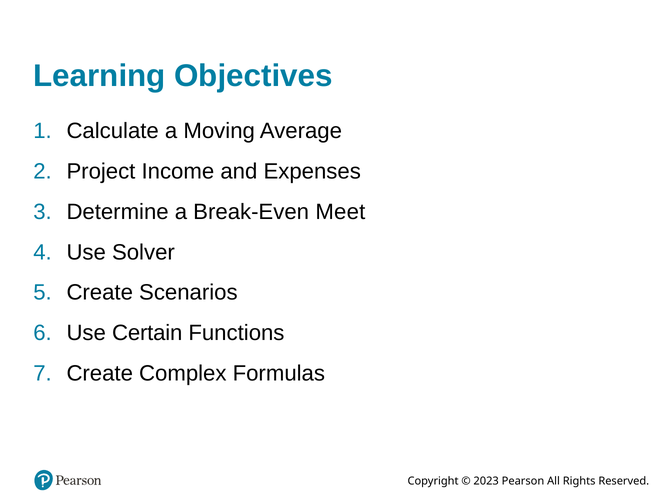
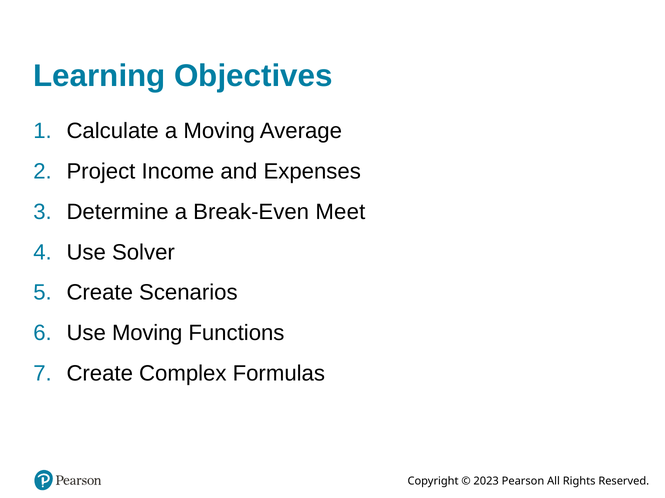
Use Certain: Certain -> Moving (147, 333)
